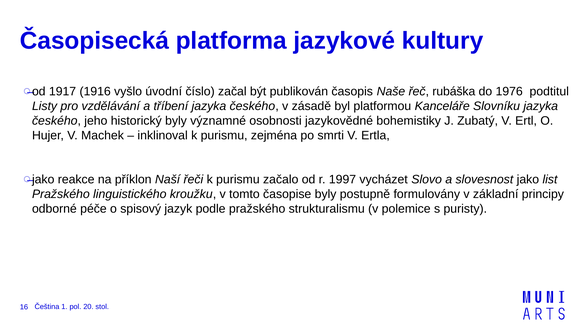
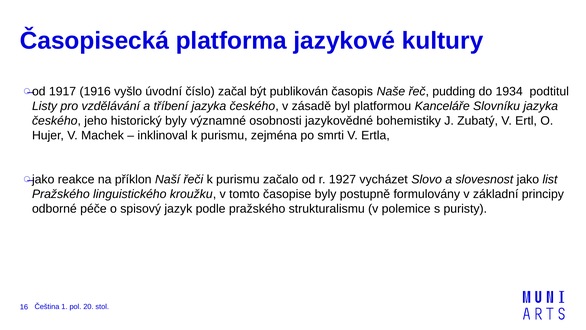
rubáška: rubáška -> pudding (454, 91)
1976: 1976 -> 1934 (509, 91)
1997: 1997 -> 1927 (342, 179)
